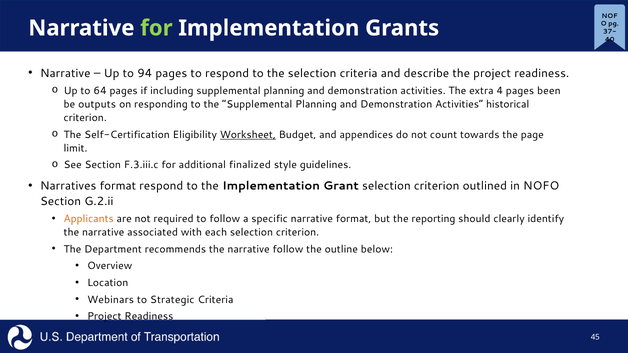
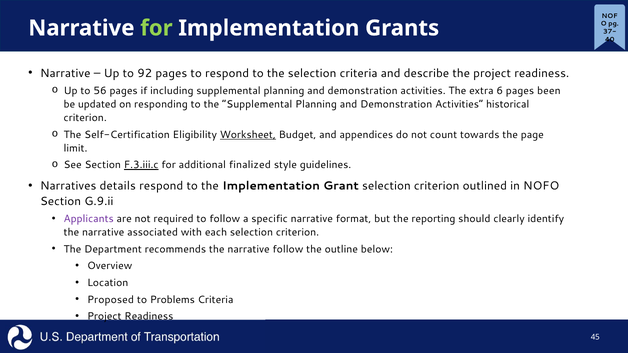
94: 94 -> 92 (145, 73)
64: 64 -> 56 (100, 91)
4: 4 -> 6 (500, 91)
outputs: outputs -> updated (97, 104)
F.3.iii.c underline: none -> present (141, 165)
Narratives format: format -> details (118, 186)
G.2.ii: G.2.ii -> G.9.ii (99, 201)
Applicants colour: orange -> purple (89, 219)
Webinars: Webinars -> Proposed (111, 300)
Strategic: Strategic -> Problems (172, 300)
